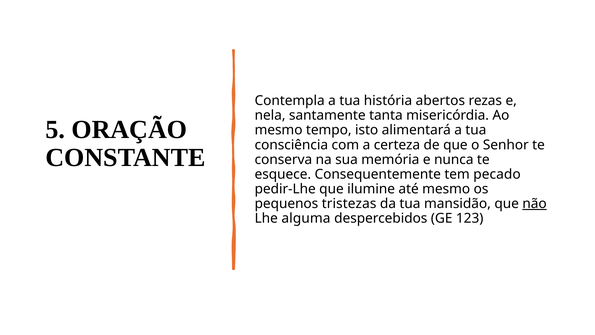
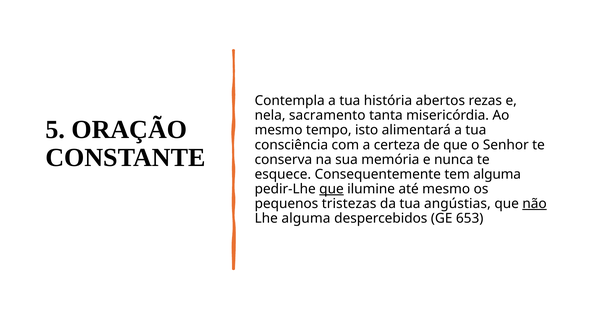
santamente: santamente -> sacramento (327, 115)
tem pecado: pecado -> alguma (497, 174)
que underline: none -> present (331, 189)
mansidão: mansidão -> angústias (457, 204)
123: 123 -> 653 (470, 218)
